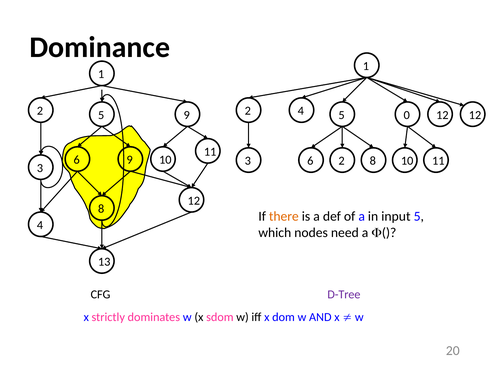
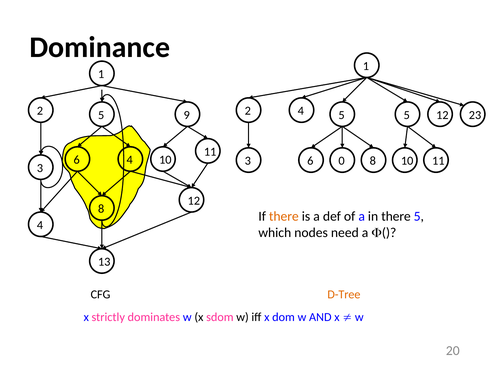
4 0: 0 -> 5 (407, 115)
12 12: 12 -> 23 (475, 115)
6 9: 9 -> 4 (130, 160)
6 2: 2 -> 0 (342, 161)
in input: input -> there (396, 216)
D-Tree colour: purple -> orange (344, 294)
